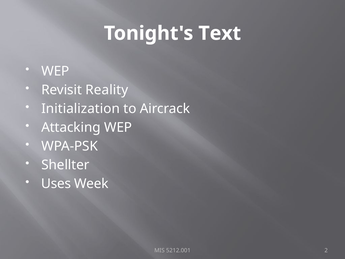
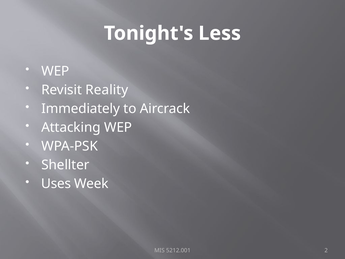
Text: Text -> Less (220, 33)
Initialization: Initialization -> Immediately (81, 109)
